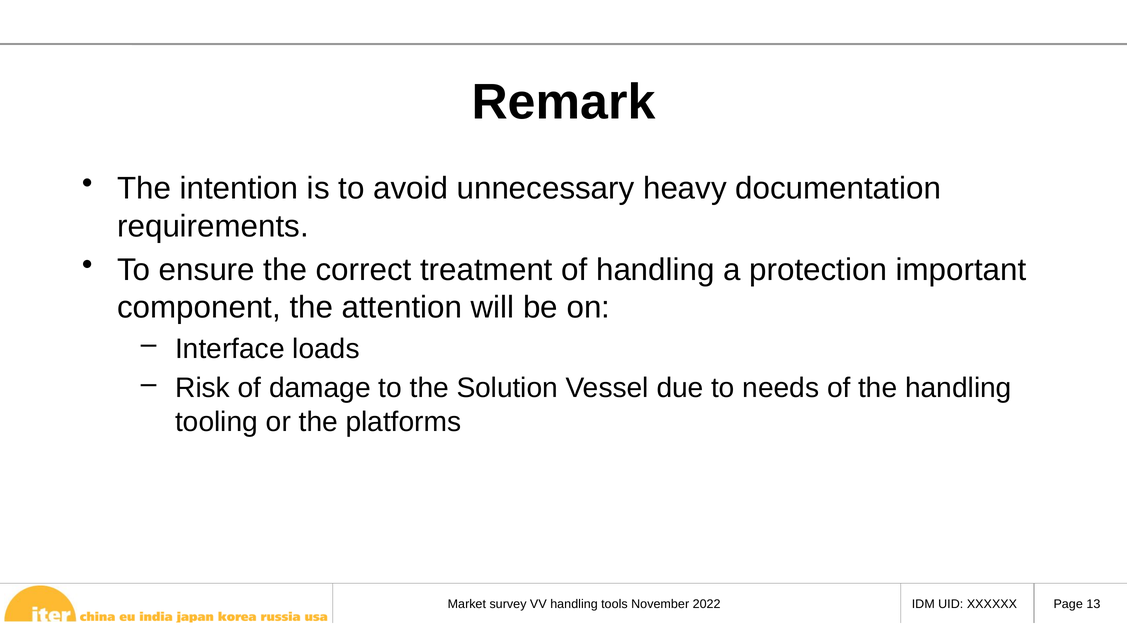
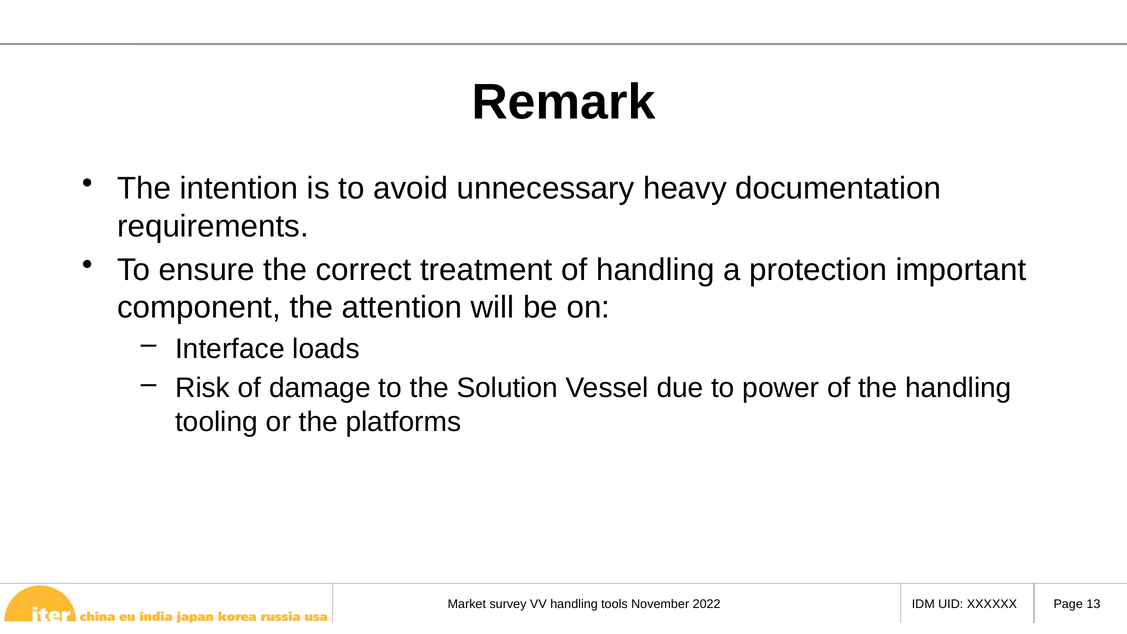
needs: needs -> power (781, 388)
